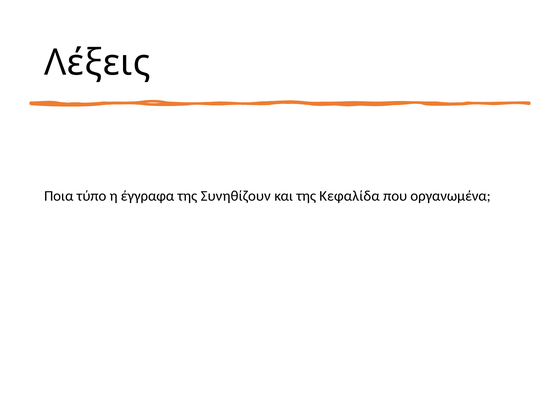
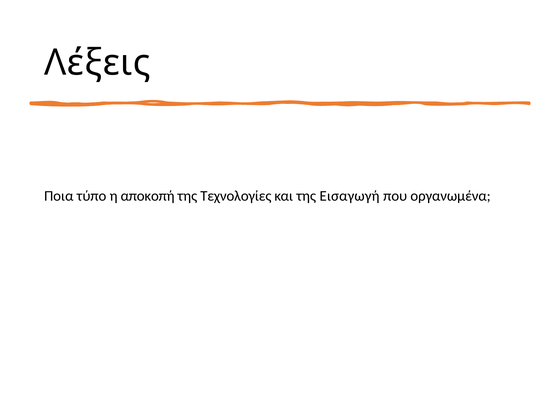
έγγραφα: έγγραφα -> αποκοπή (148, 196)
Συνηθίζουν: Συνηθίζουν -> Τεχνολογίες (236, 196)
Κεφαλίδα: Κεφαλίδα -> Εισαγωγή (350, 196)
